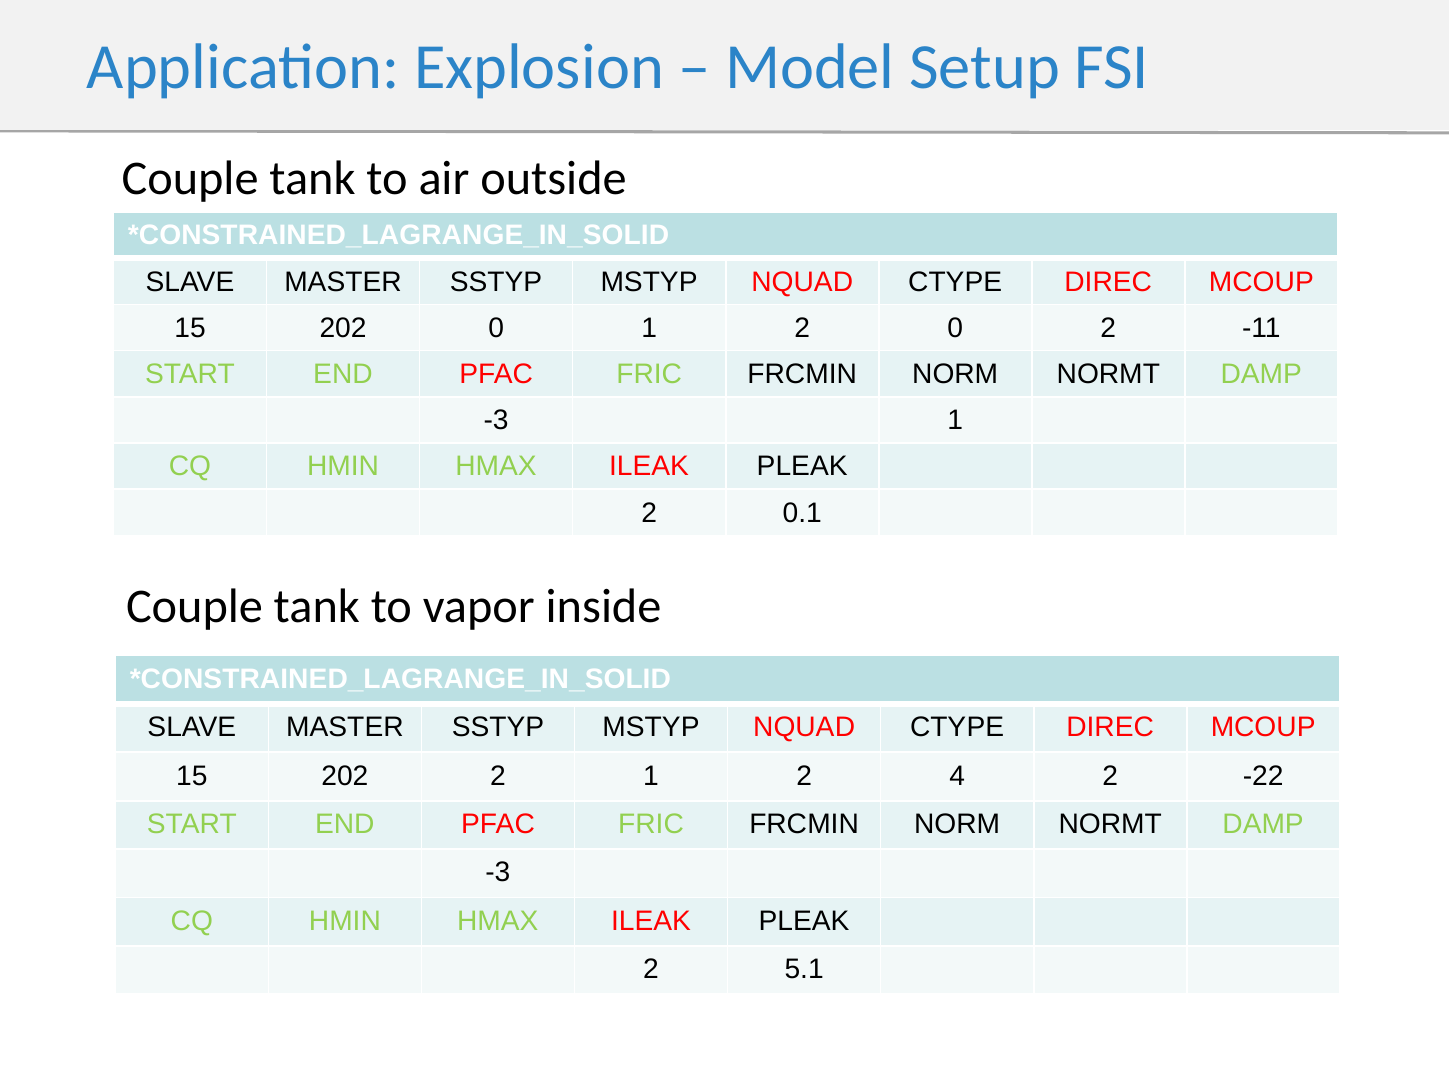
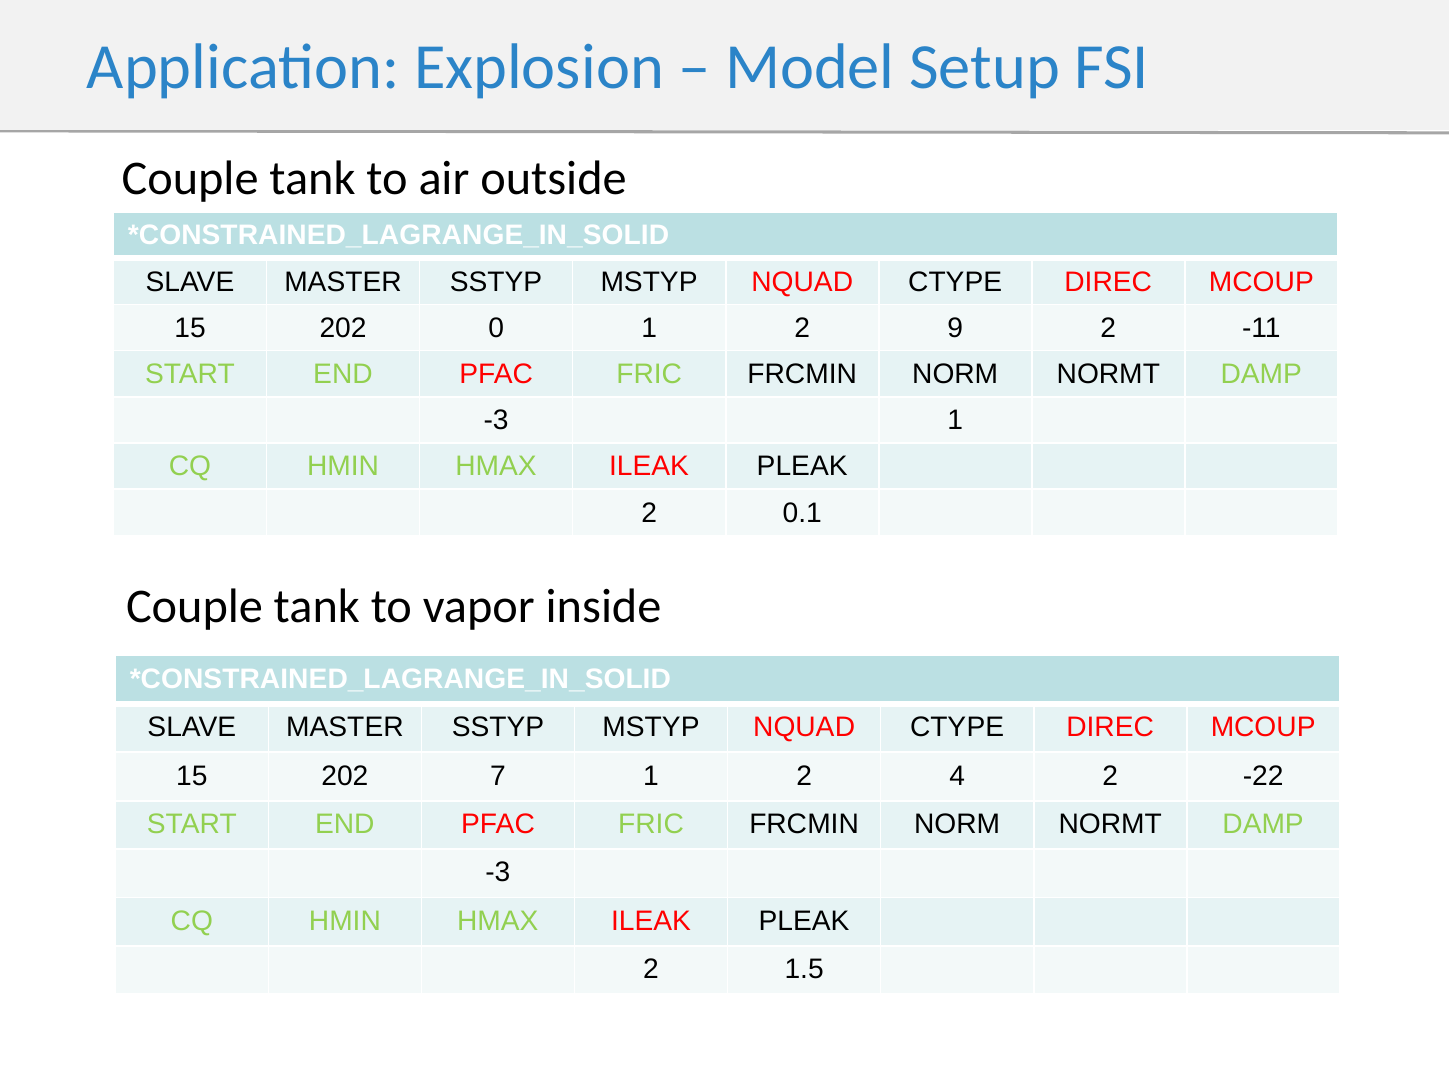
2 0: 0 -> 9 (955, 328)
202 2: 2 -> 7 (498, 776)
5.1: 5.1 -> 1.5 (804, 969)
